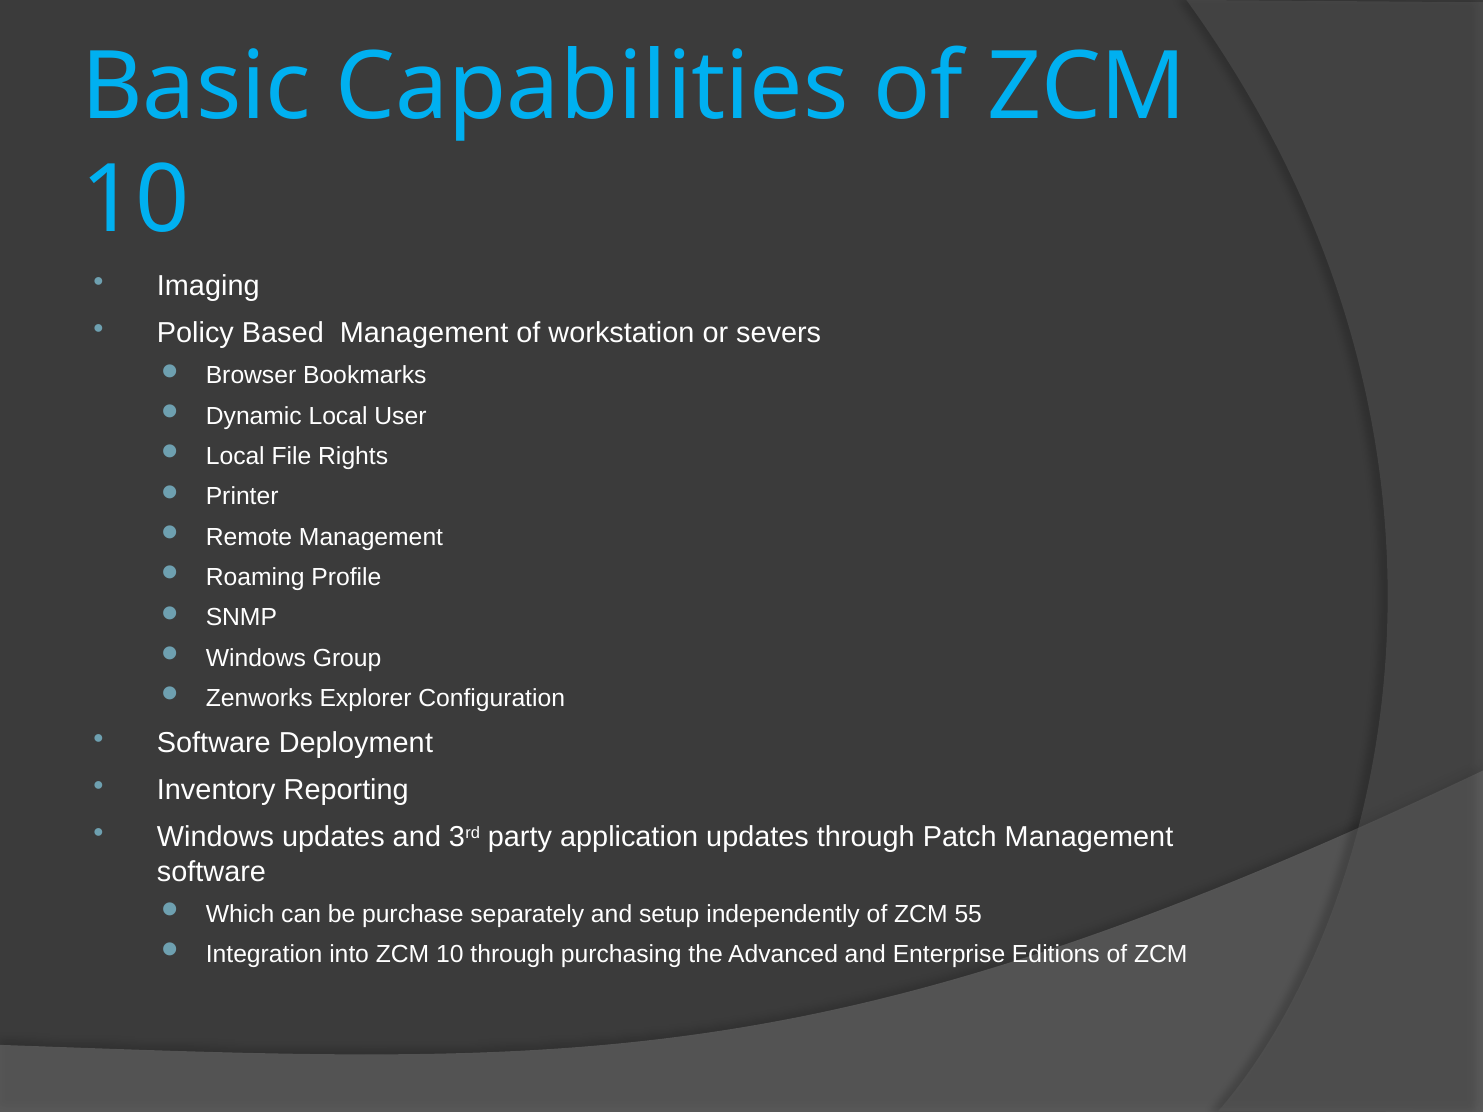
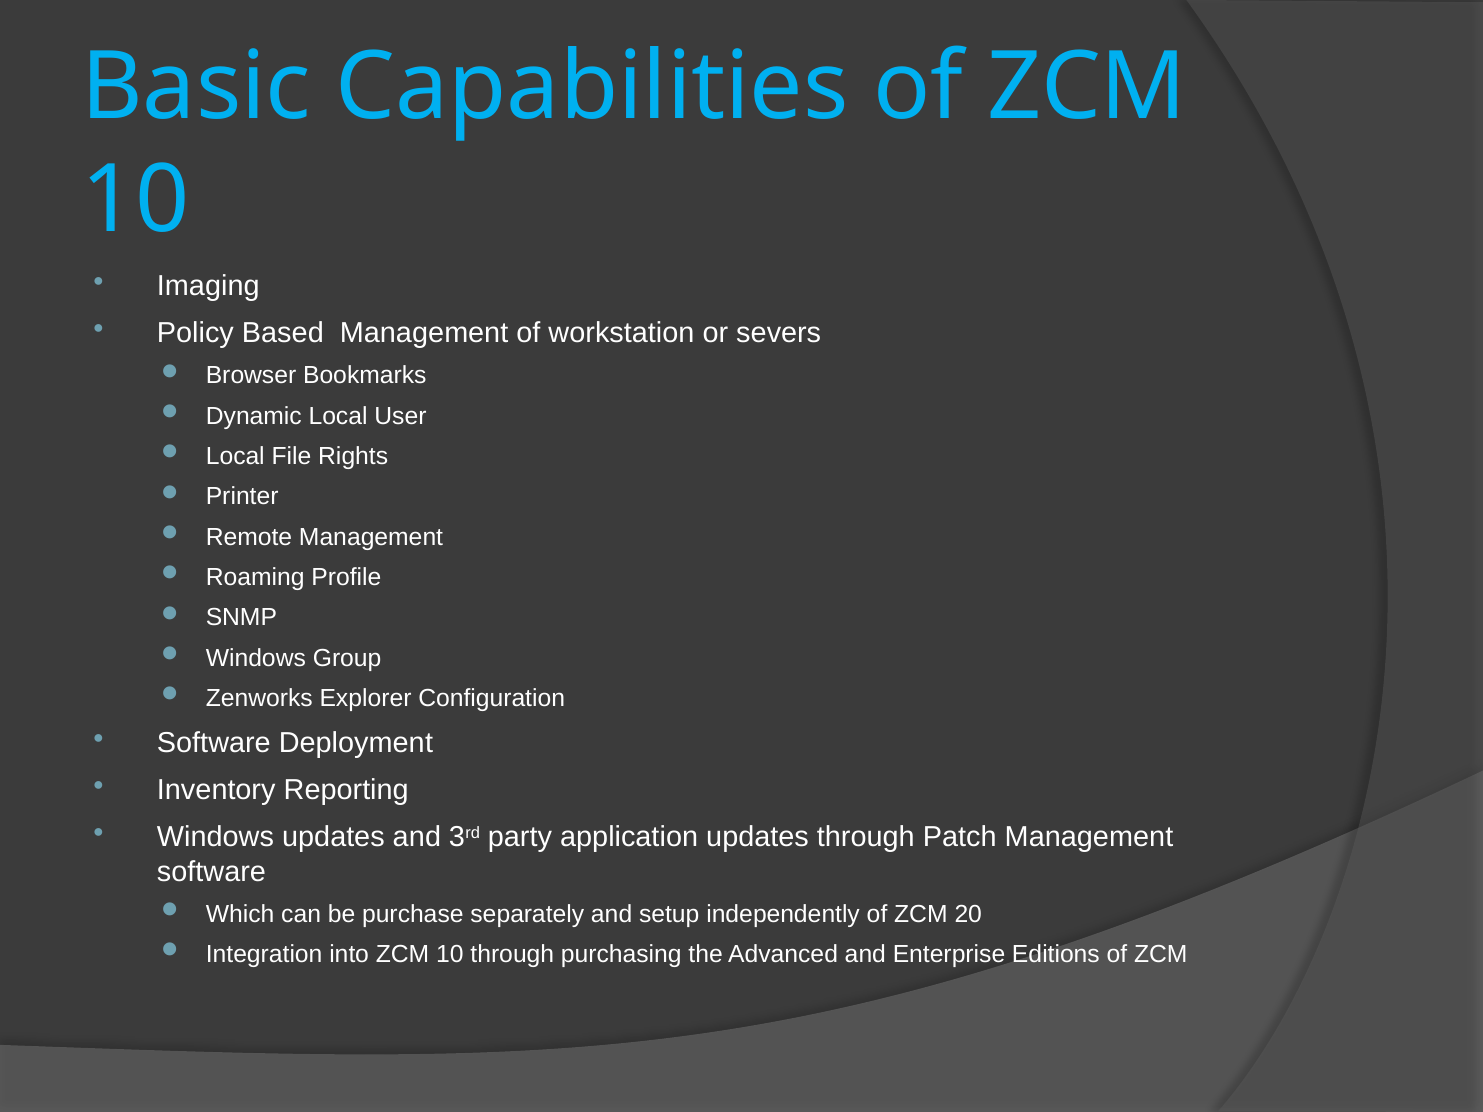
55: 55 -> 20 (968, 914)
